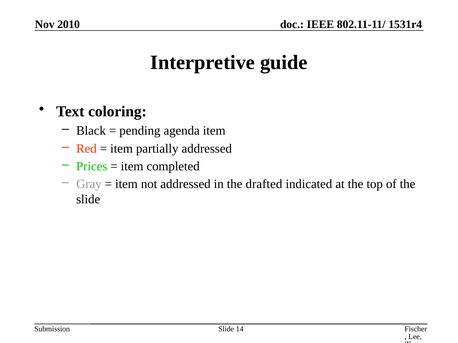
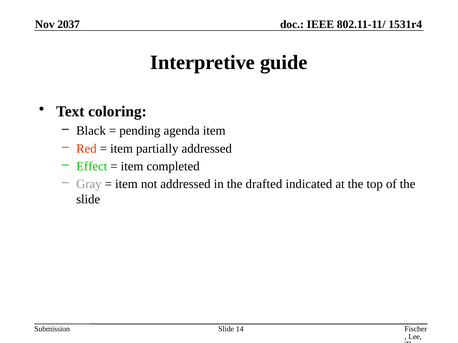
2010: 2010 -> 2037 (69, 24)
Prices: Prices -> Effect (92, 167)
